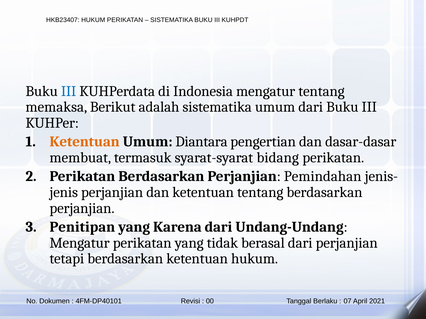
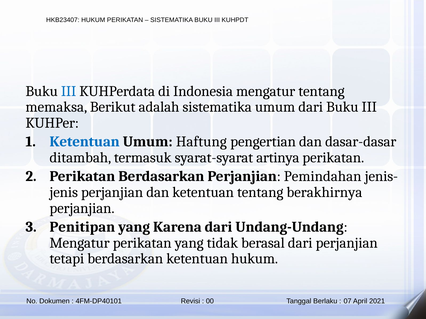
Ketentuan colour: orange -> blue (85, 142)
Diantara: Diantara -> Haftung (201, 142)
membuat: membuat -> ditambah (80, 158)
bidang: bidang -> artinya (278, 158)
tentang berdasarkan: berdasarkan -> berakhirnya (324, 193)
